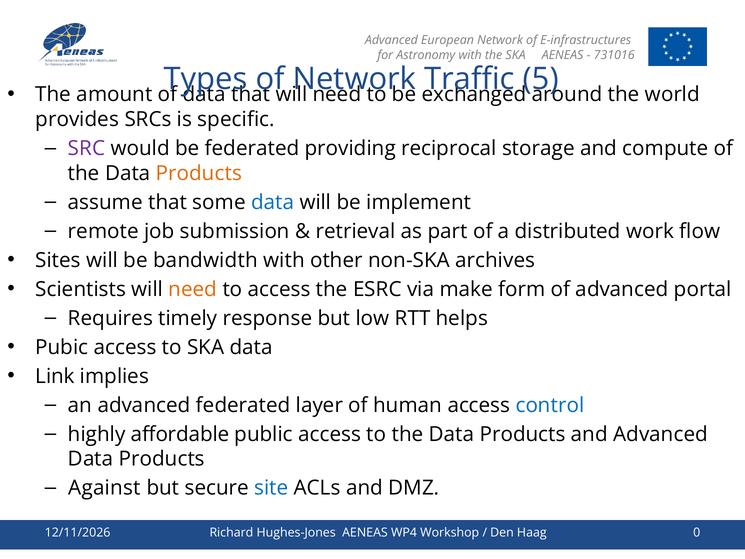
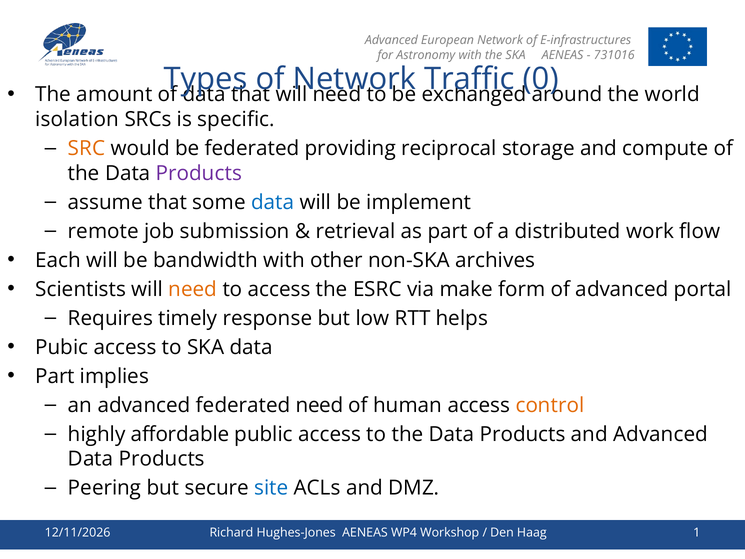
5: 5 -> 0 (541, 79)
provides: provides -> isolation (77, 119)
SRC colour: purple -> orange (87, 148)
Products colour: orange -> purple (199, 173)
Sites: Sites -> Each (58, 260)
Link: Link -> Part (55, 376)
federated layer: layer -> need (320, 405)
control colour: blue -> orange (550, 405)
Against: Against -> Peering (105, 488)
0: 0 -> 1 (697, 533)
